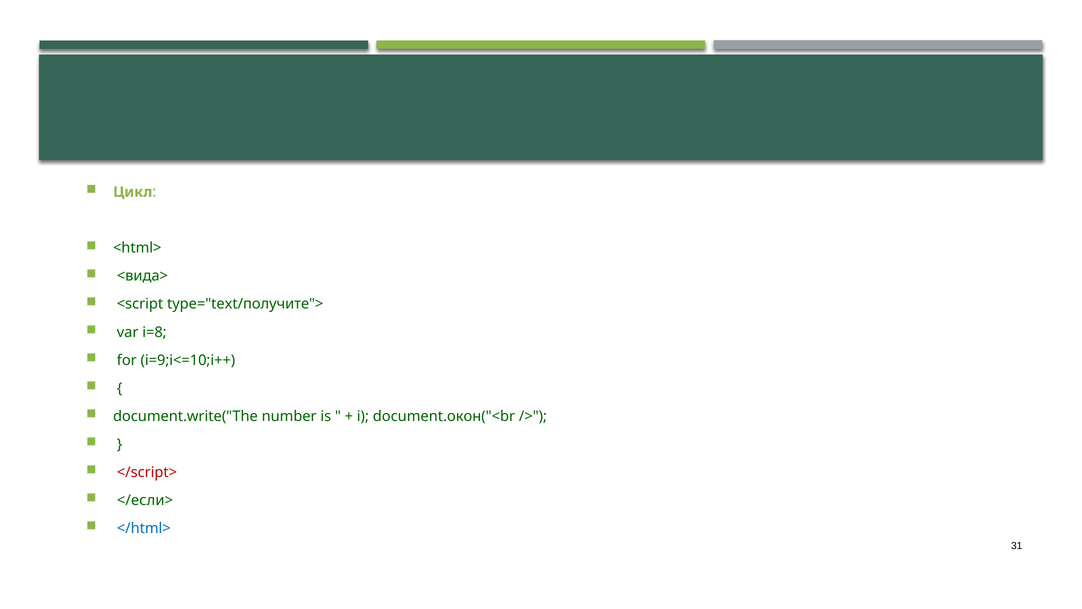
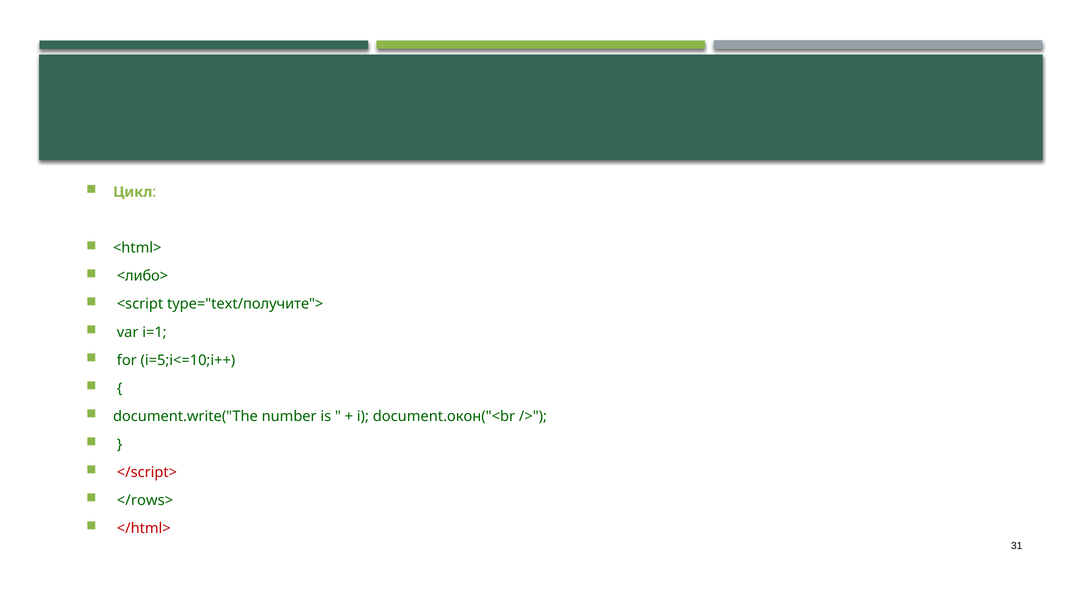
<вида>: <вида> -> <либо> (142, 276)
i=8: i=8 -> i=1 (154, 332)
i=9;i<=10;i++: i=9;i<=10;i++ -> i=5;i<=10;i++ (188, 360)
</если>: </если> -> </rows> (145, 500)
</html> colour: blue -> red (144, 528)
